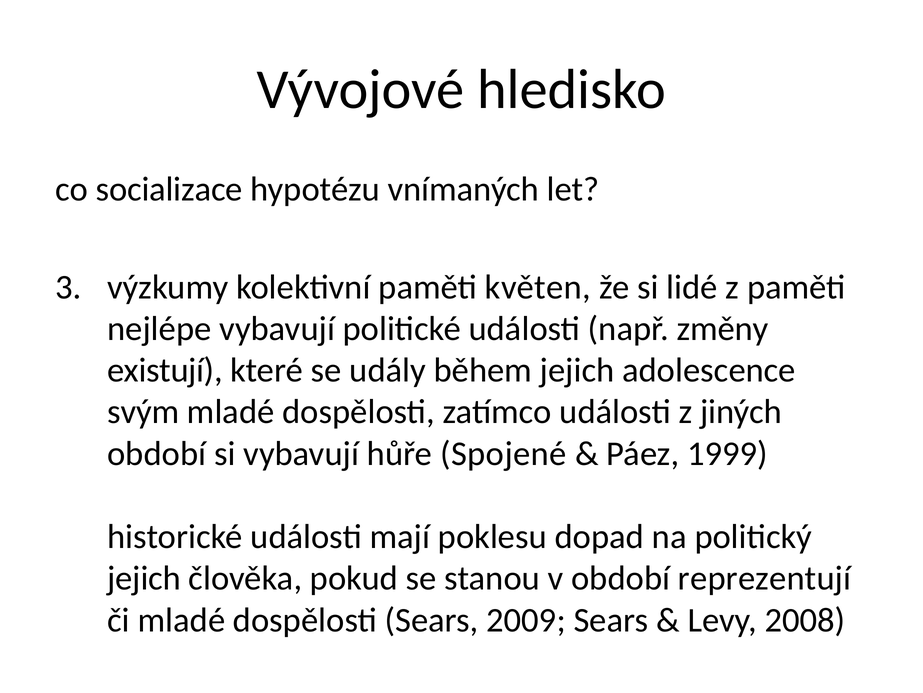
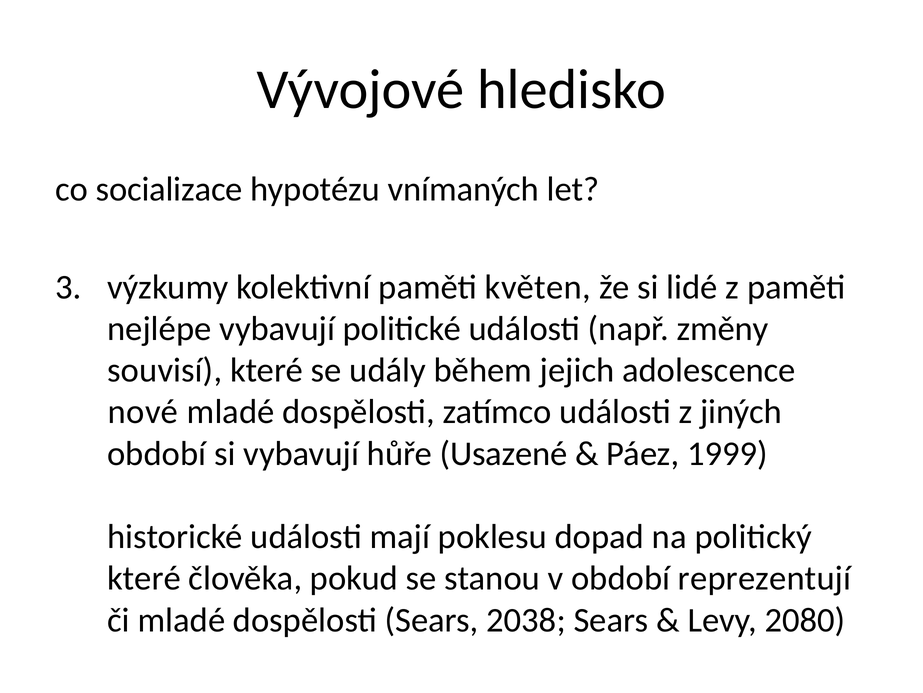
existují: existují -> souvisí (165, 370)
svým: svým -> nové (143, 412)
Spojené: Spojené -> Usazené (504, 453)
jejich: jejich -> které (144, 578)
2009: 2009 -> 2038 (526, 619)
2008: 2008 -> 2080 (805, 619)
